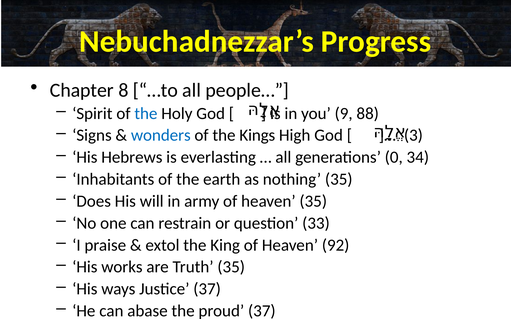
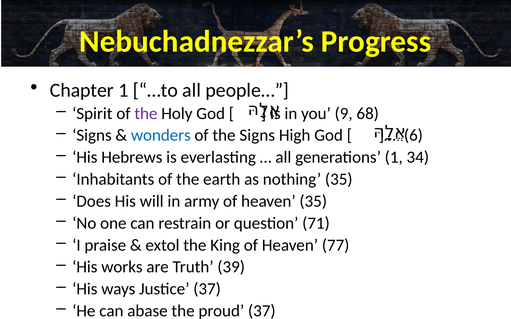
Chapter 8: 8 -> 1 (123, 90)
the colour: blue -> purple (146, 114)
88: 88 -> 68 (368, 114)
the Kings: Kings -> Signs (257, 136)
3: 3 -> 6 (413, 136)
generations 0: 0 -> 1 (394, 157)
33: 33 -> 71 (316, 223)
92: 92 -> 77 (336, 245)
Truth 35: 35 -> 39 (231, 267)
